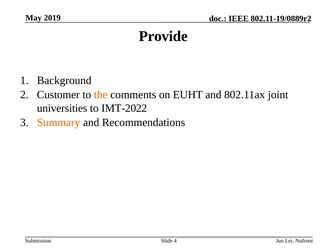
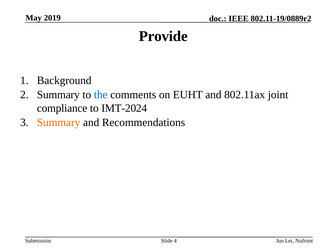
Customer: Customer -> Summary (58, 95)
the colour: orange -> blue (101, 95)
universities: universities -> compliance (62, 108)
IMT-2022: IMT-2022 -> IMT-2024 (124, 108)
